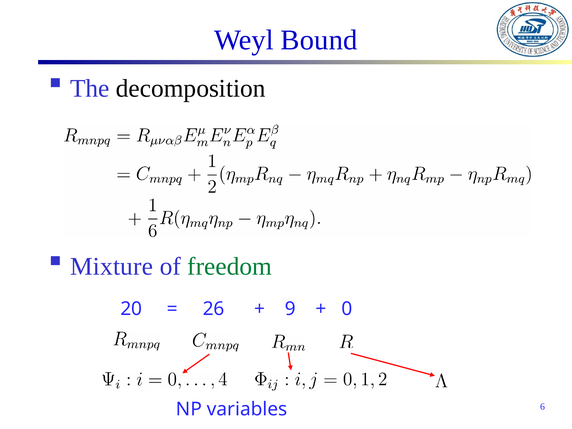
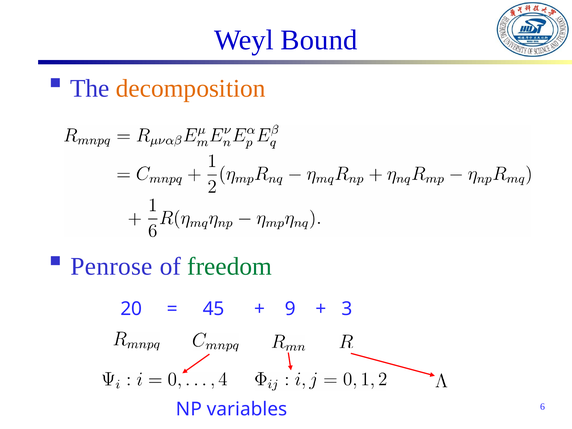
decomposition colour: black -> orange (191, 88)
Mixture: Mixture -> Penrose (112, 266)
26: 26 -> 45 (214, 309)
0: 0 -> 3 (347, 309)
